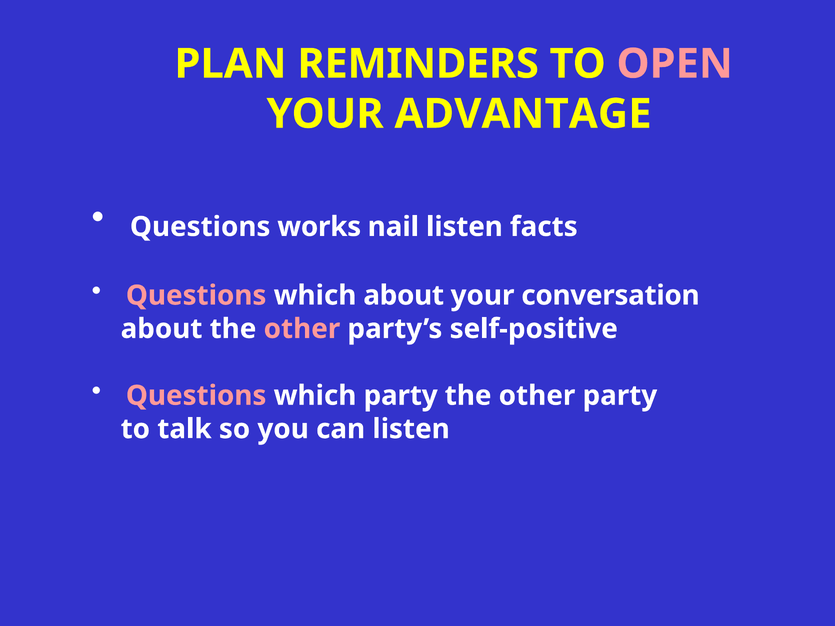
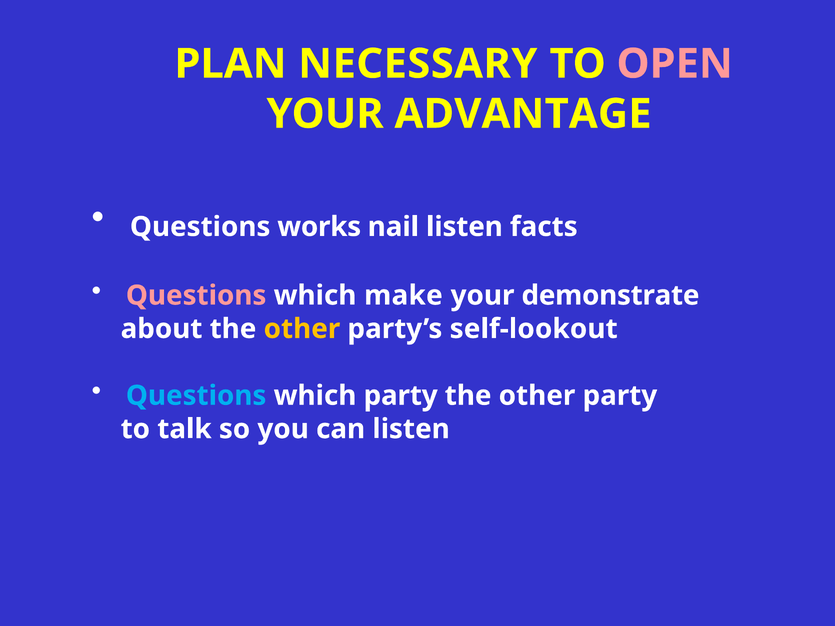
REMINDERS: REMINDERS -> NECESSARY (418, 64)
which about: about -> make (403, 296)
conversation: conversation -> demonstrate (610, 296)
other colour: pink -> yellow (302, 329)
self-positive: self-positive -> self-lookout (534, 329)
Questions colour: pink -> light blue (196, 396)
